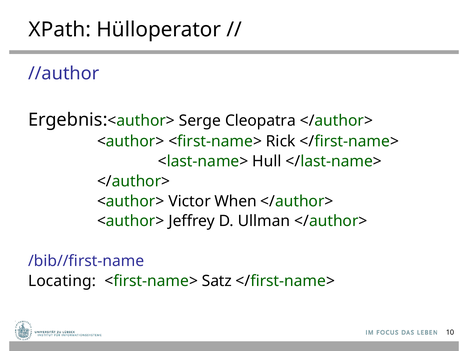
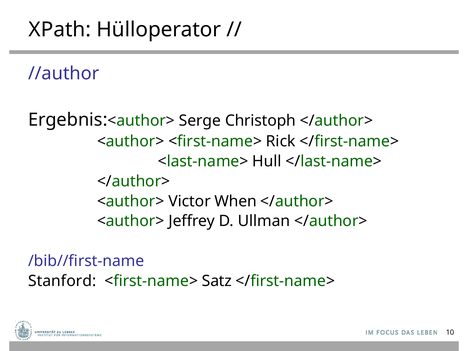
Cleopatra: Cleopatra -> Christoph (260, 121)
Locating: Locating -> Stanford (62, 281)
